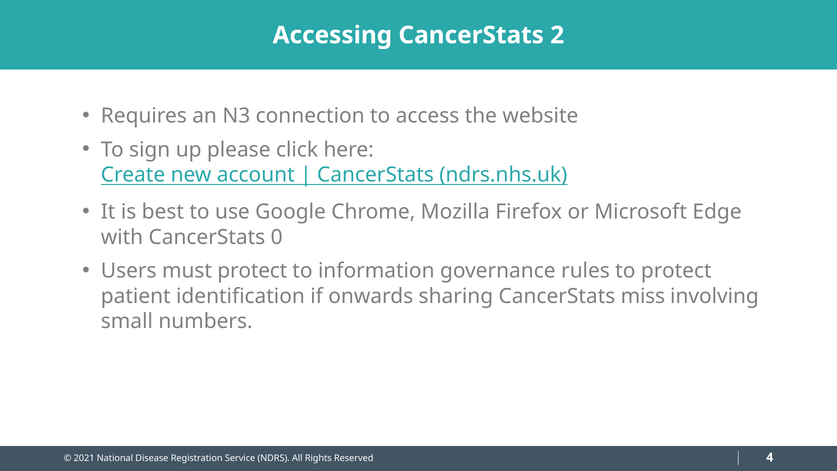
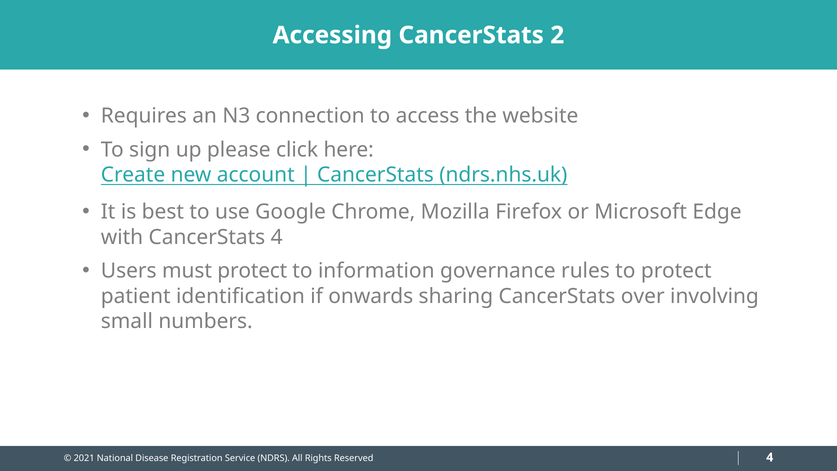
CancerStats 0: 0 -> 4 (277, 237)
miss: miss -> over (643, 296)
